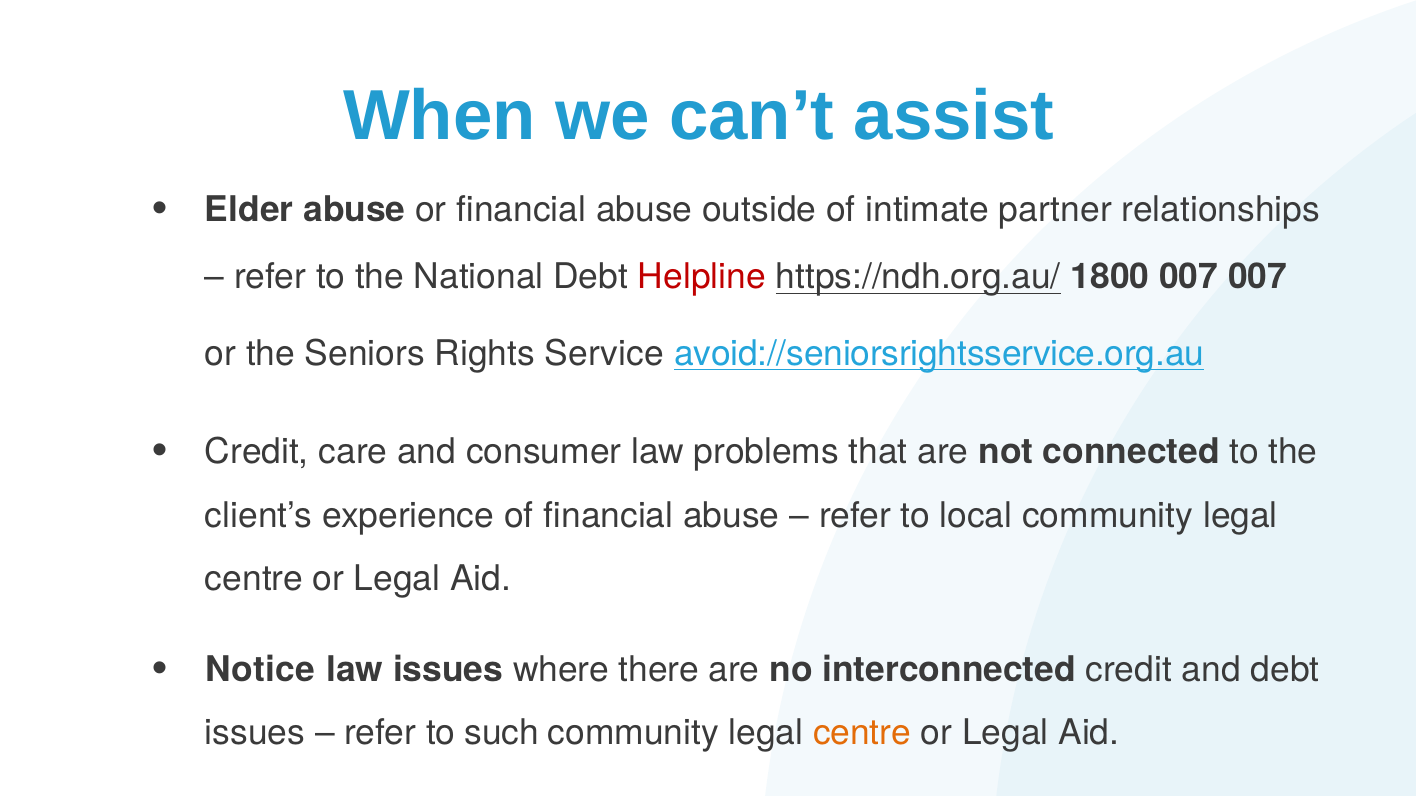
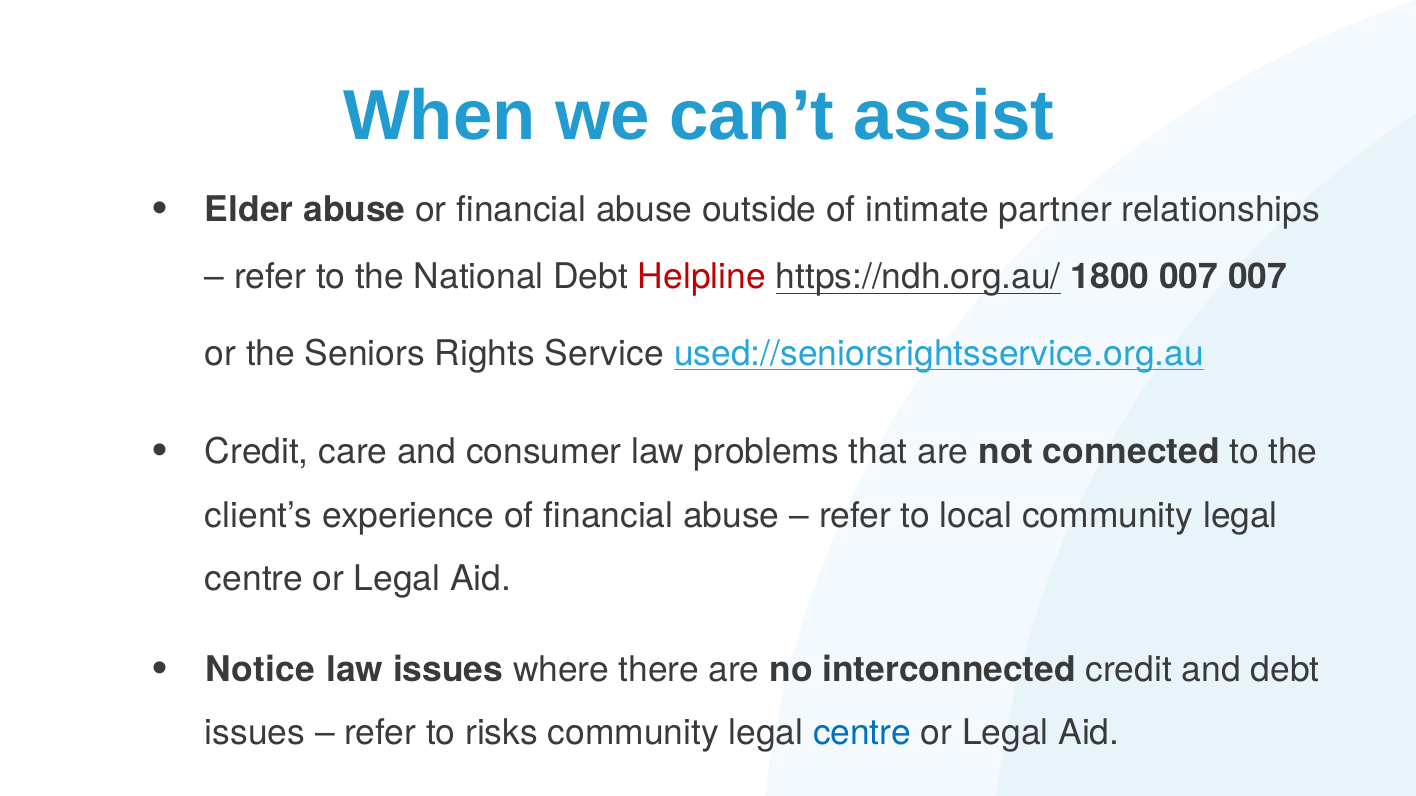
avoid://seniorsrightsservice.org.au: avoid://seniorsrightsservice.org.au -> used://seniorsrightsservice.org.au (939, 354)
such: such -> risks (502, 734)
centre colour: orange -> blue (862, 734)
